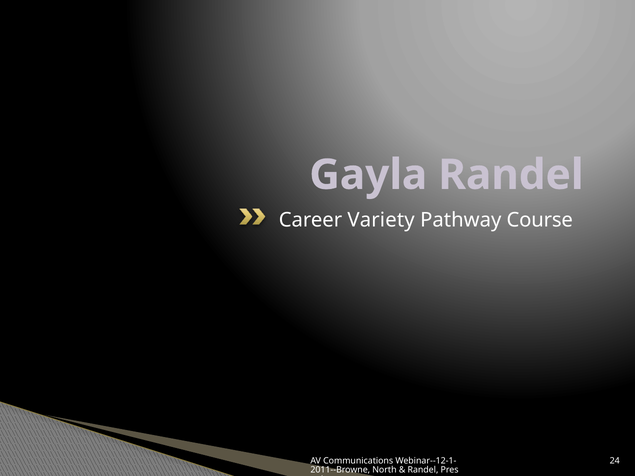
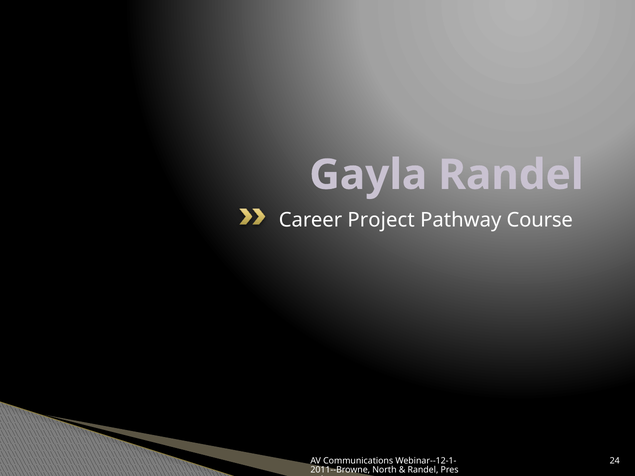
Variety: Variety -> Project (381, 220)
